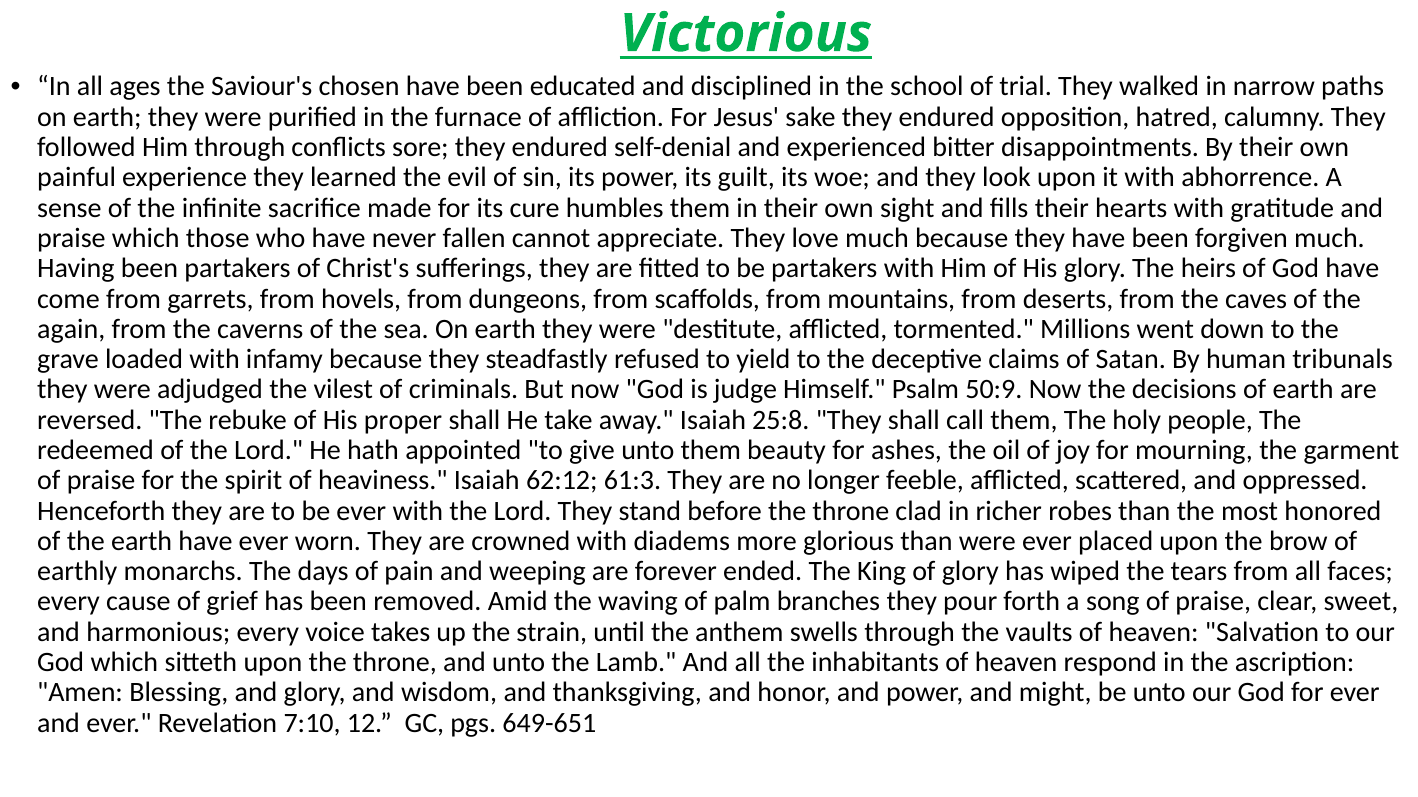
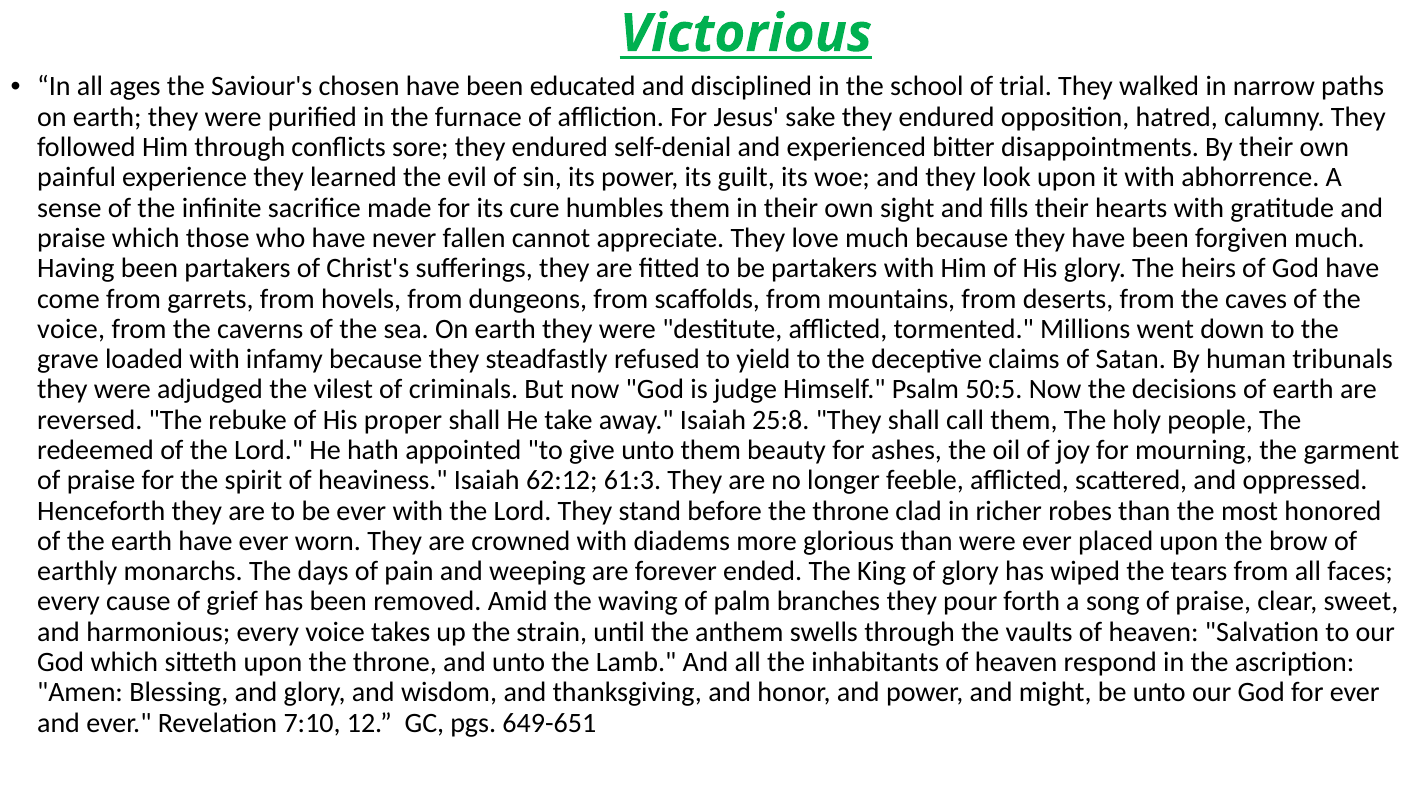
again: again -> voice (71, 329)
50:9: 50:9 -> 50:5 (994, 390)
